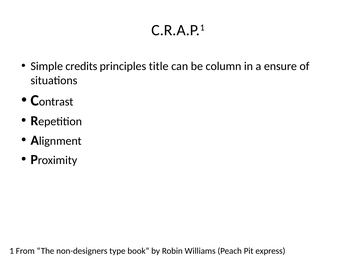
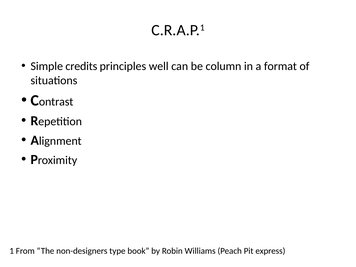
title: title -> well (159, 66)
ensure: ensure -> format (280, 66)
